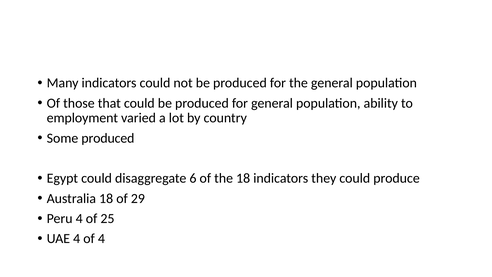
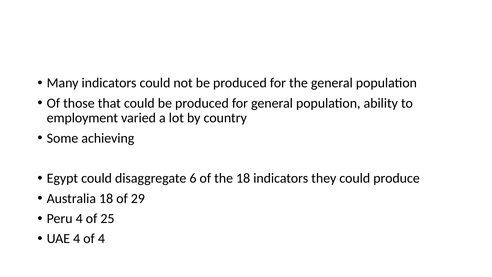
Some produced: produced -> achieving (108, 138)
